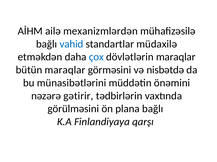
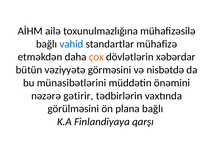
mexanizmlərdən: mexanizmlərdən -> toxunulmazlığına (101, 31)
müdaxilə: müdaxilə -> mühafizə (157, 44)
çox colour: blue -> orange (96, 57)
dövlətlərin maraqlar: maraqlar -> xəbərdar (176, 57)
bütün maraqlar: maraqlar -> vəziyyətə (65, 70)
